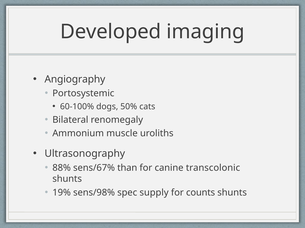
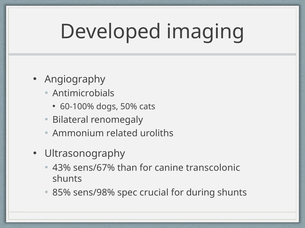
Portosystemic: Portosystemic -> Antimicrobials (83, 94)
muscle: muscle -> related (122, 134)
88%: 88% -> 43% (62, 168)
19%: 19% -> 85% (62, 193)
supply: supply -> crucial (154, 193)
counts: counts -> during (201, 193)
